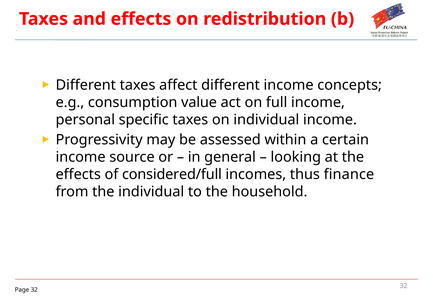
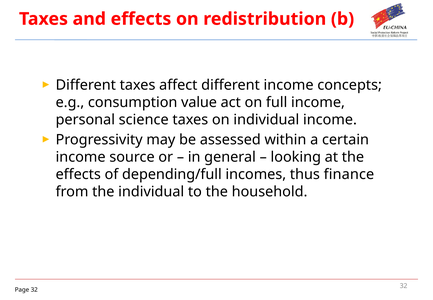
specific: specific -> science (144, 120)
considered/full: considered/full -> depending/full (172, 174)
